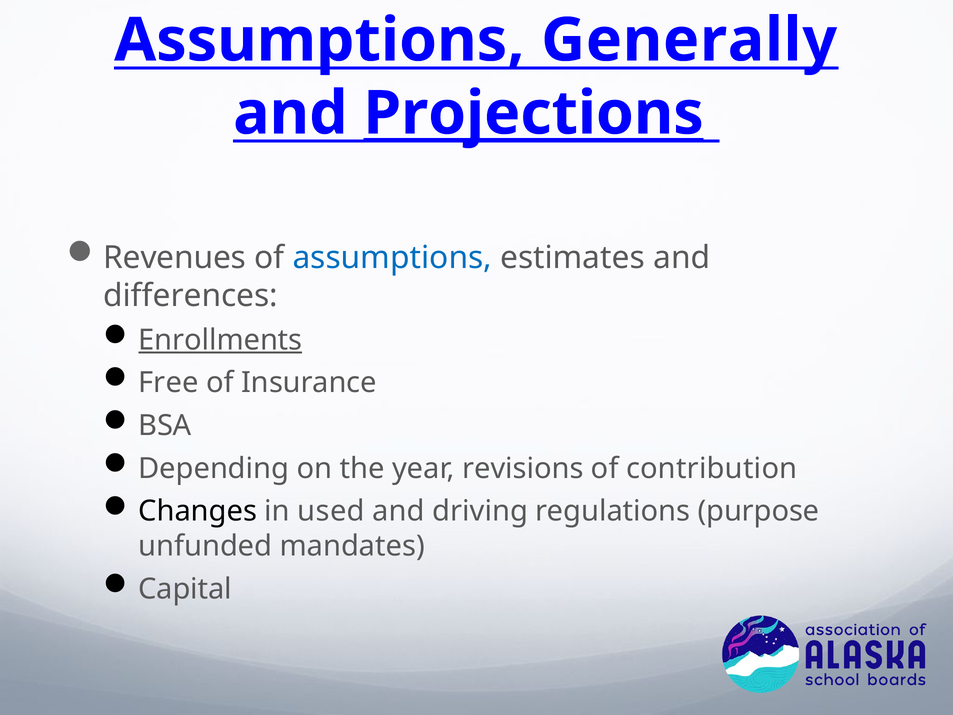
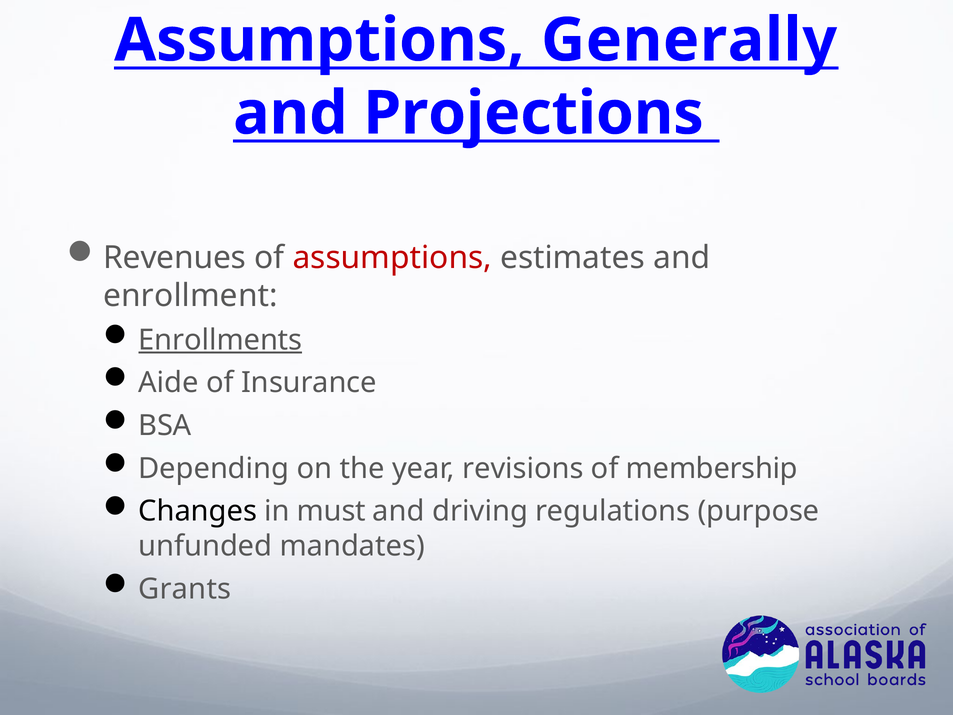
Projections underline: present -> none (534, 113)
assumptions colour: blue -> red (392, 257)
differences: differences -> enrollment (191, 296)
Free: Free -> Aide (168, 383)
contribution: contribution -> membership (712, 468)
used: used -> must (331, 511)
Capital: Capital -> Grants (185, 589)
